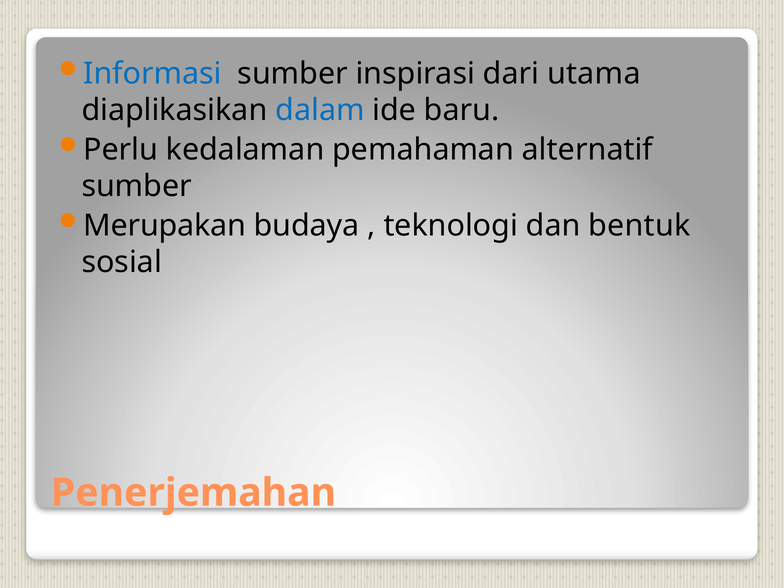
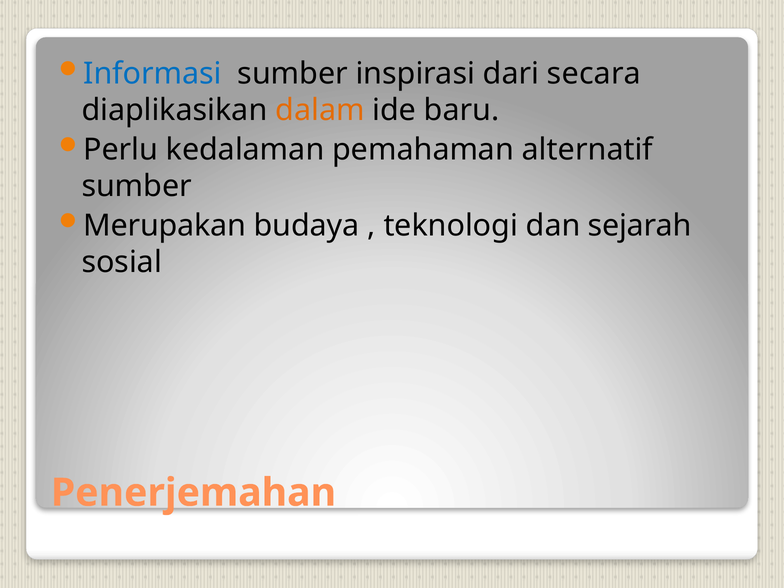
utama: utama -> secara (594, 74)
dalam colour: blue -> orange (320, 110)
bentuk: bentuk -> sejarah (640, 226)
